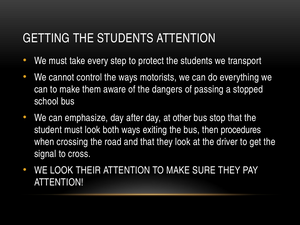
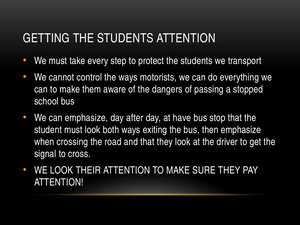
other: other -> have (182, 118)
then procedures: procedures -> emphasize (241, 130)
